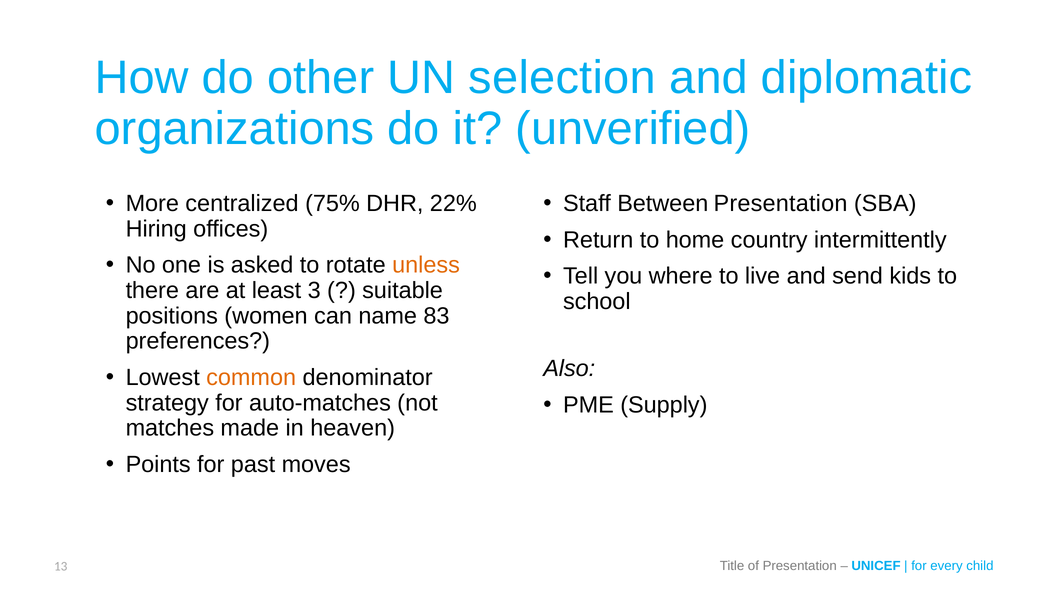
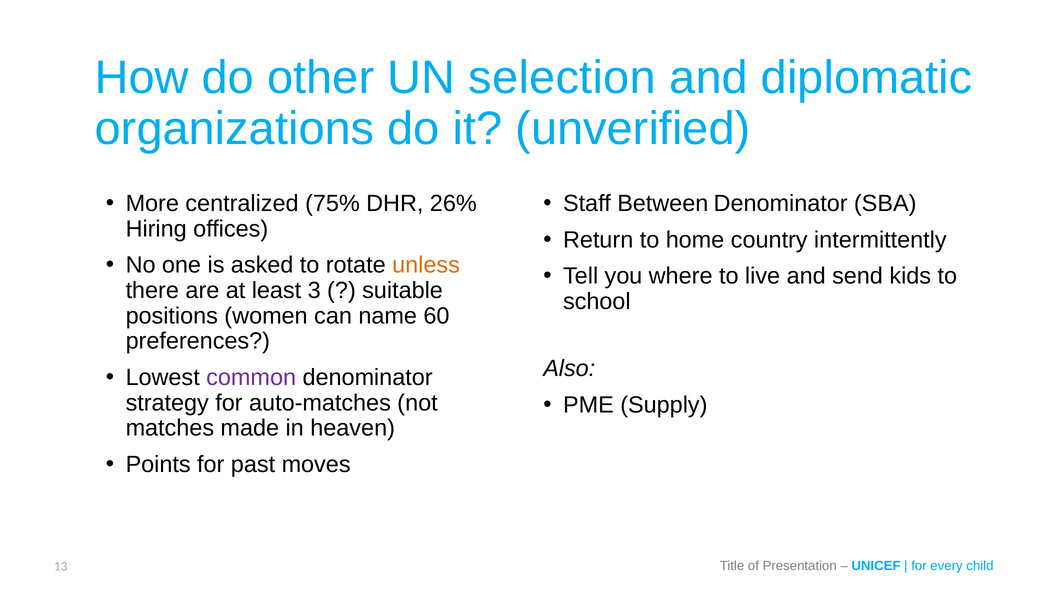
22%: 22% -> 26% (453, 204)
Between Presentation: Presentation -> Denominator (781, 204)
83: 83 -> 60 (436, 316)
common colour: orange -> purple (251, 378)
